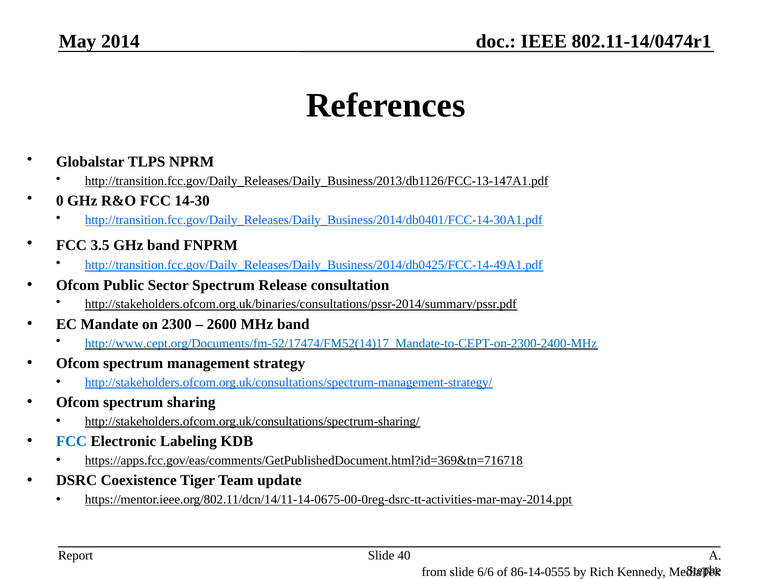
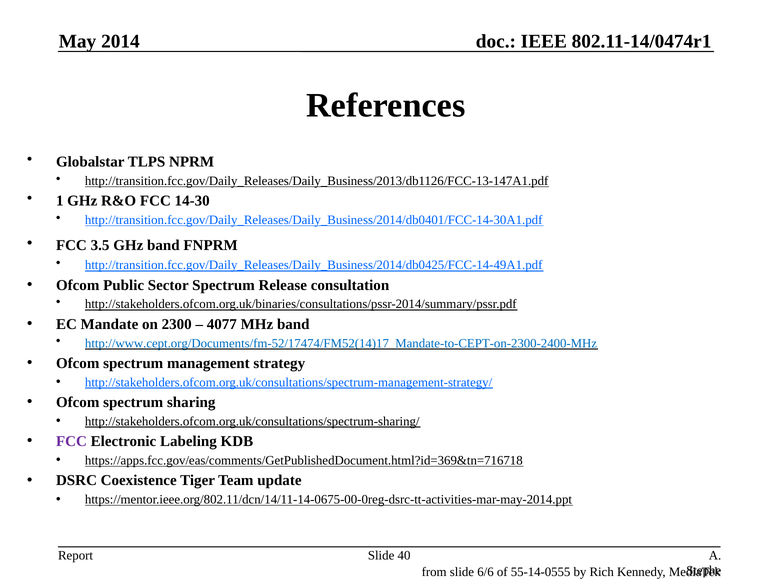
0: 0 -> 1 (60, 201)
2600: 2600 -> 4077 (222, 324)
FCC colour: blue -> purple (71, 441)
86-14-0555: 86-14-0555 -> 55-14-0555 (541, 572)
